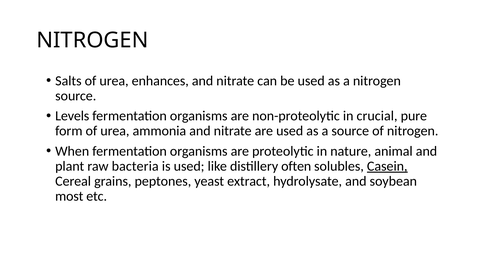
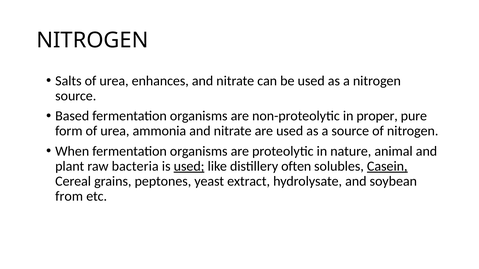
Levels: Levels -> Based (72, 116)
crucial: crucial -> proper (377, 116)
used underline: none -> present (189, 166)
most: most -> from (69, 197)
